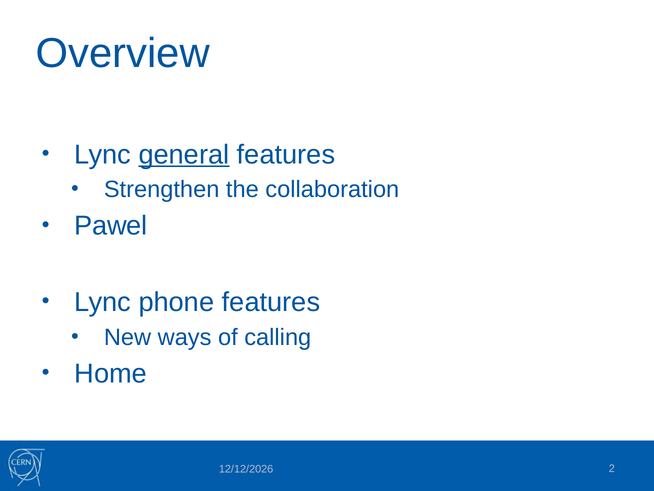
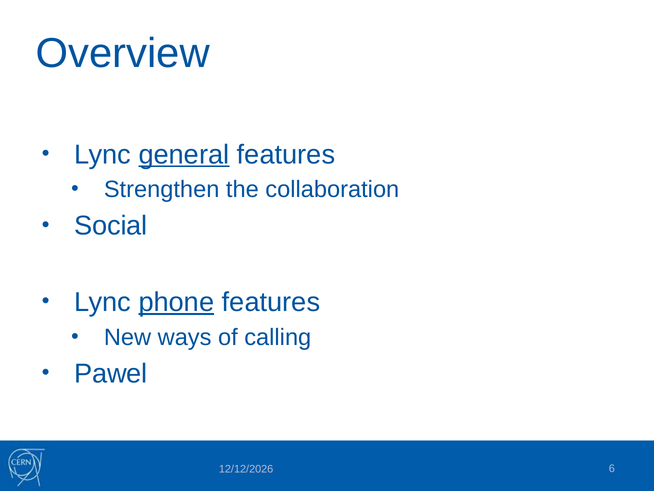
Pawel: Pawel -> Social (111, 226)
phone underline: none -> present (176, 302)
Home: Home -> Pawel (111, 373)
2: 2 -> 6 (612, 468)
